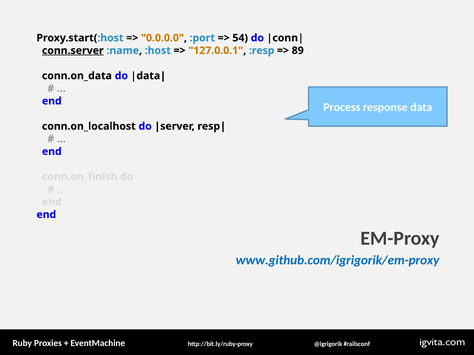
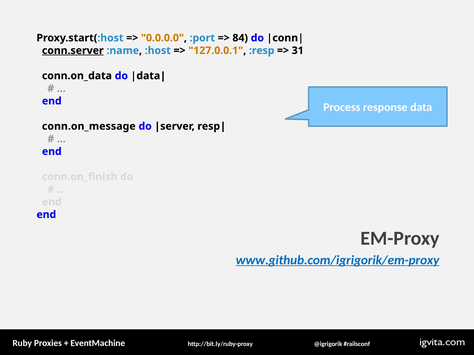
54: 54 -> 84 (240, 38)
89: 89 -> 31 (298, 51)
conn.on_localhost: conn.on_localhost -> conn.on_message (89, 126)
www.github.com/igrigorik/em-proxy underline: none -> present (338, 260)
